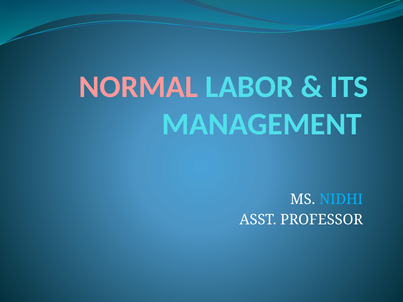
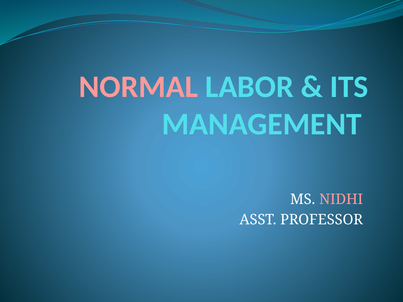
NIDHI colour: light blue -> pink (341, 200)
